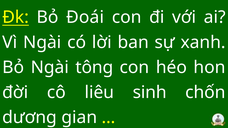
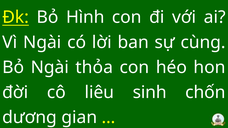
Đoái: Đoái -> Hình (85, 17)
xanh: xanh -> cùng (203, 42)
tông: tông -> thỏa (94, 67)
